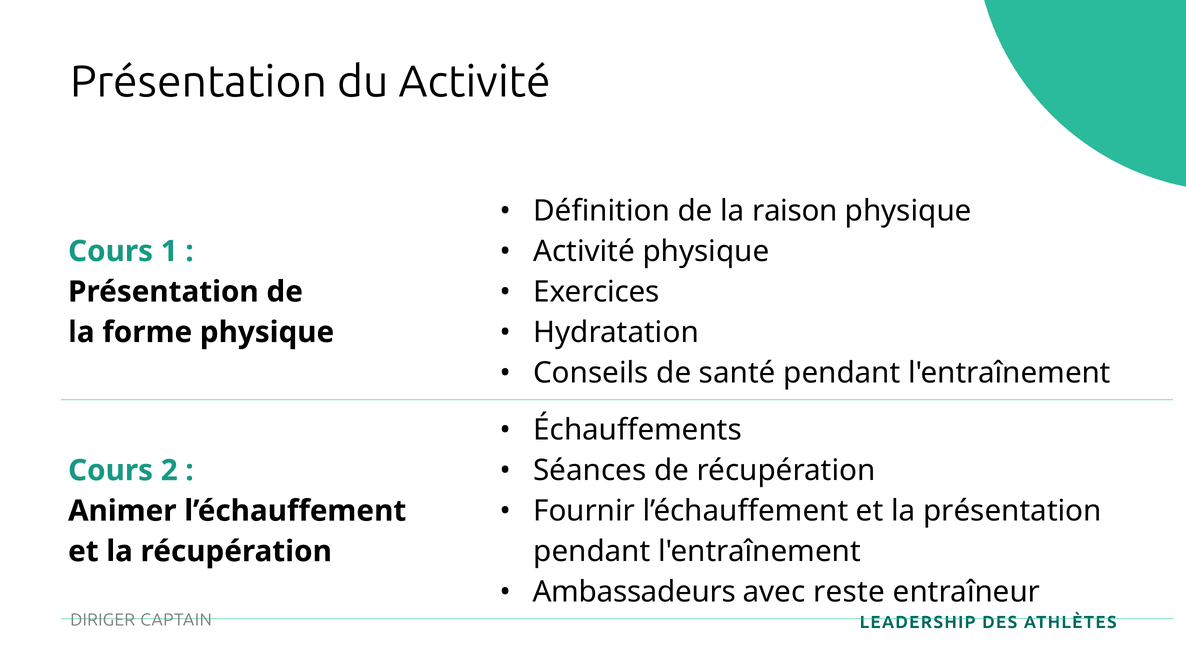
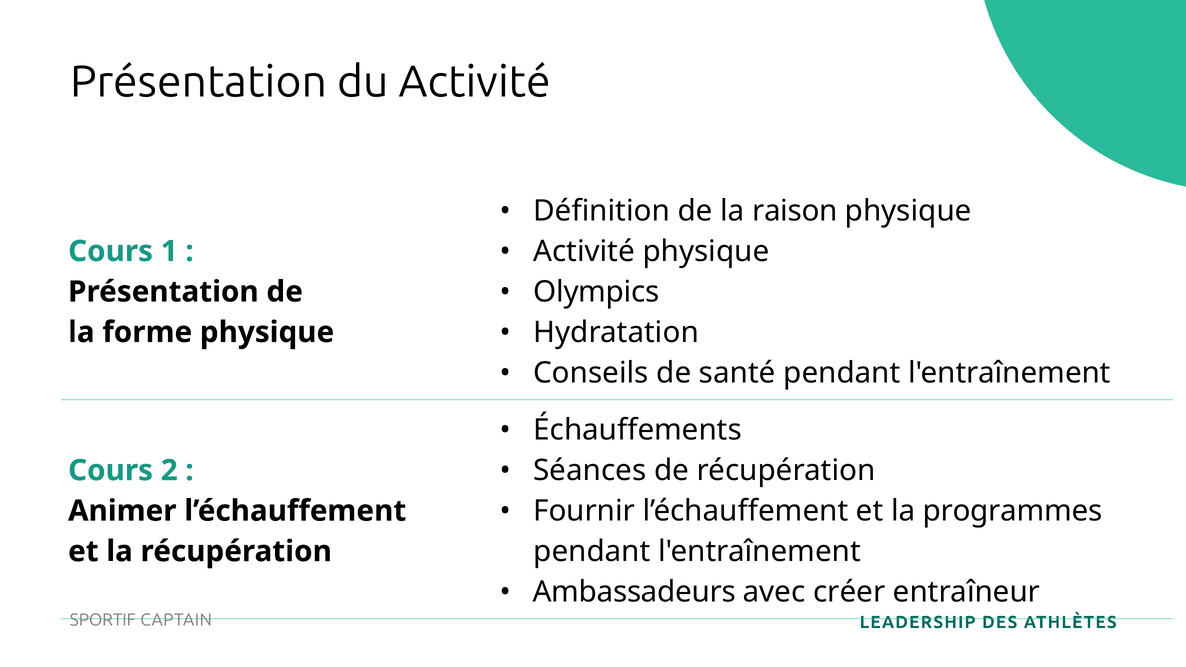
Exercices: Exercices -> Olympics (596, 292)
la présentation: présentation -> programmes (1013, 511)
reste: reste -> créer (849, 592)
DIRIGER: DIRIGER -> SPORTIF (103, 620)
